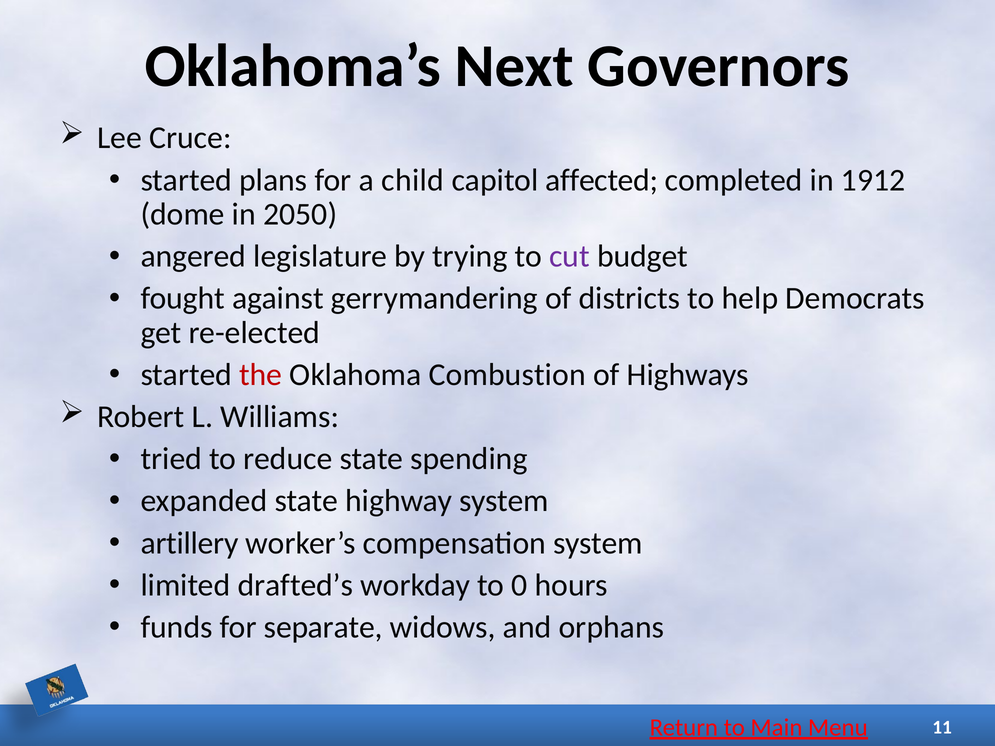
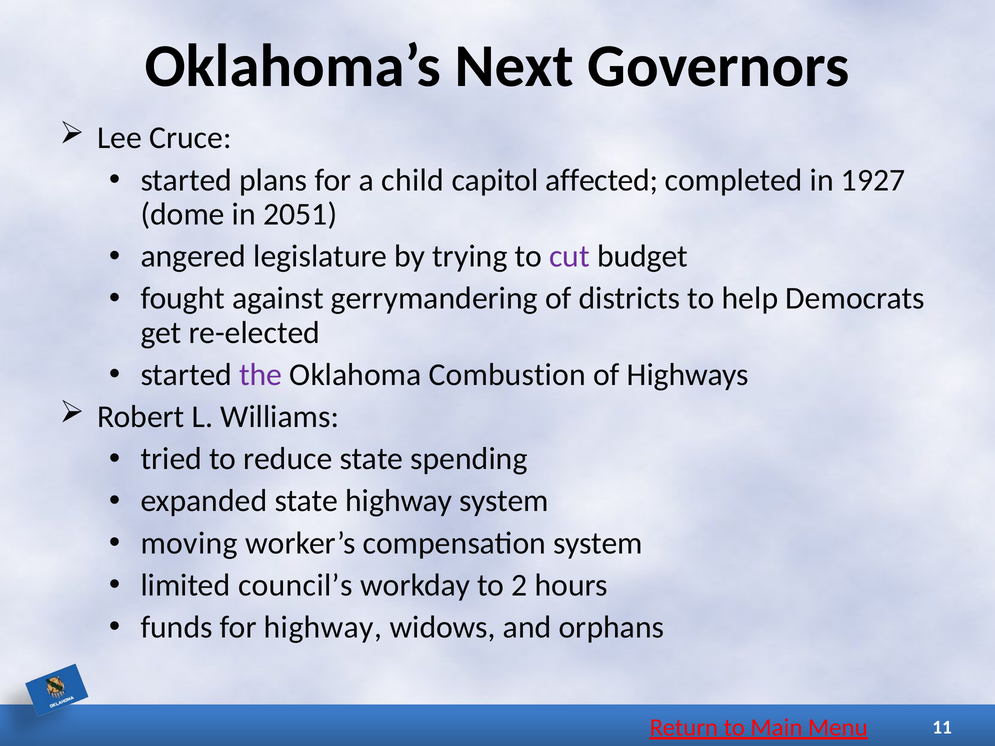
1912: 1912 -> 1927 (873, 180)
2050: 2050 -> 2051 (300, 214)
the colour: red -> purple (261, 375)
artillery: artillery -> moving (189, 543)
drafted’s: drafted’s -> council’s (295, 585)
0: 0 -> 2 (519, 585)
for separate: separate -> highway (323, 627)
